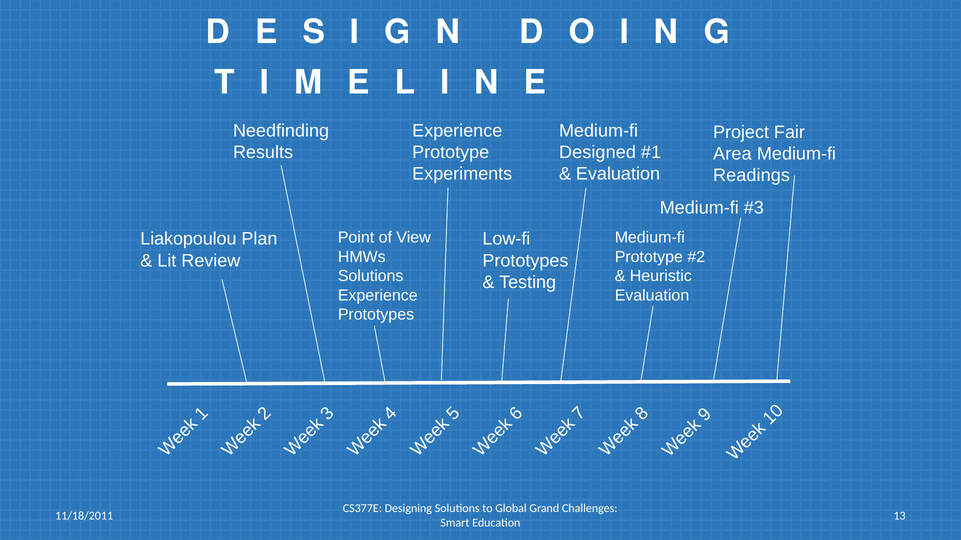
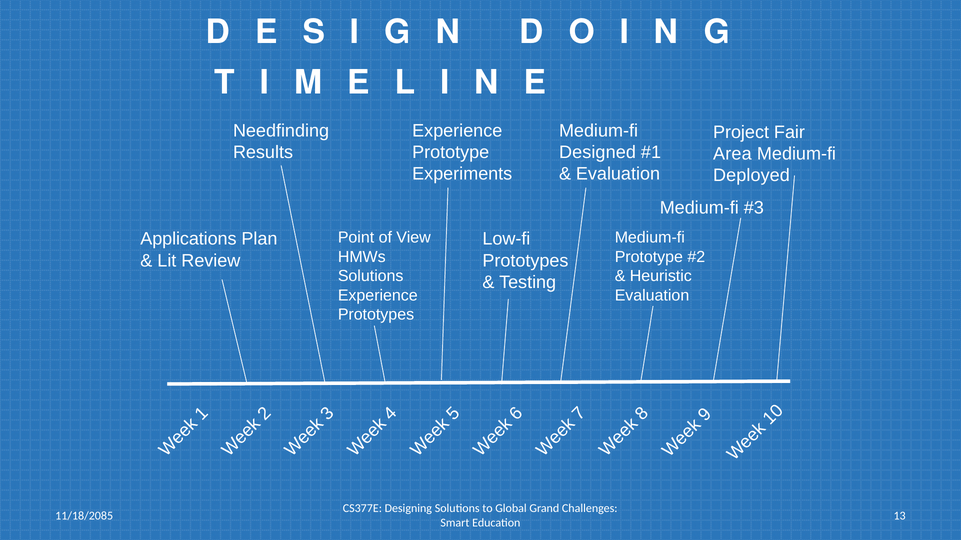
Readings: Readings -> Deployed (751, 175)
Liakopoulou: Liakopoulou -> Applications (188, 239)
11/18/2011: 11/18/2011 -> 11/18/2085 (84, 516)
